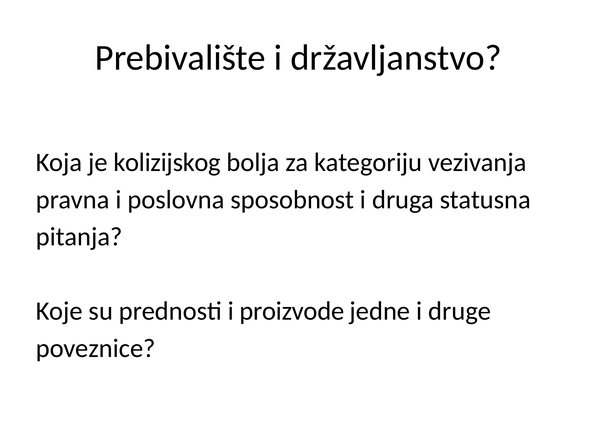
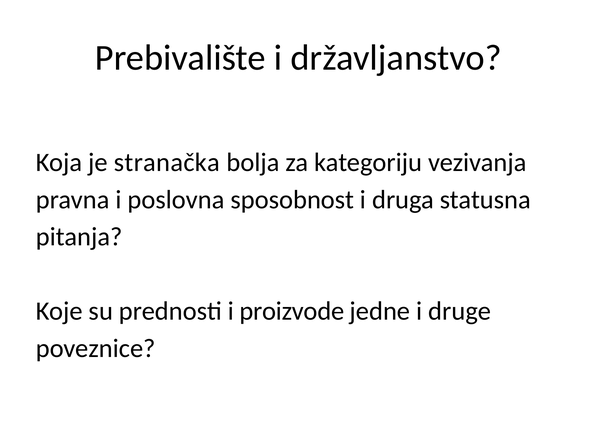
kolizijskog: kolizijskog -> stranačka (167, 162)
